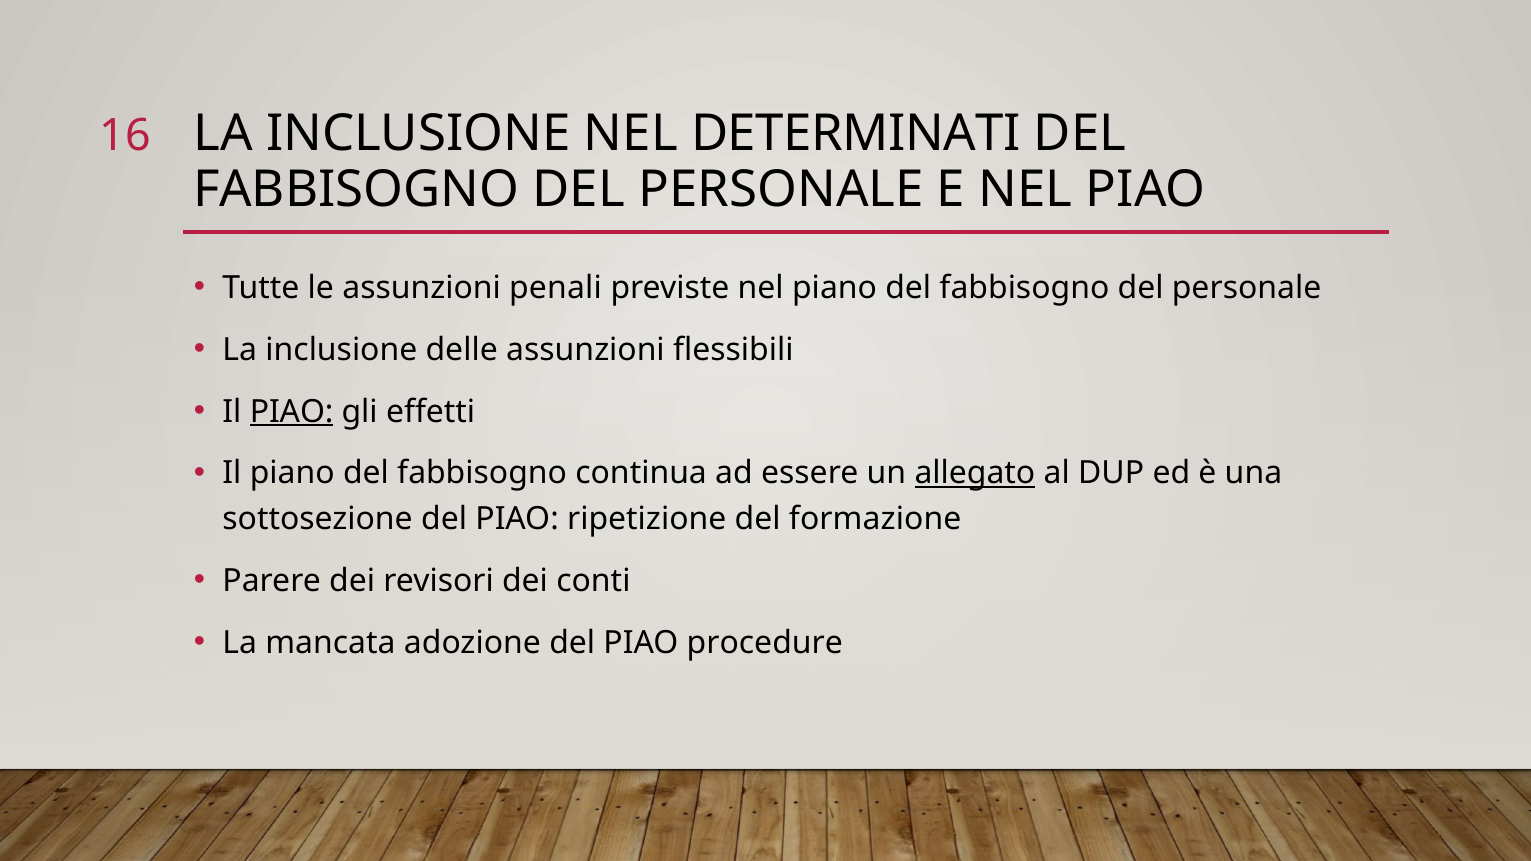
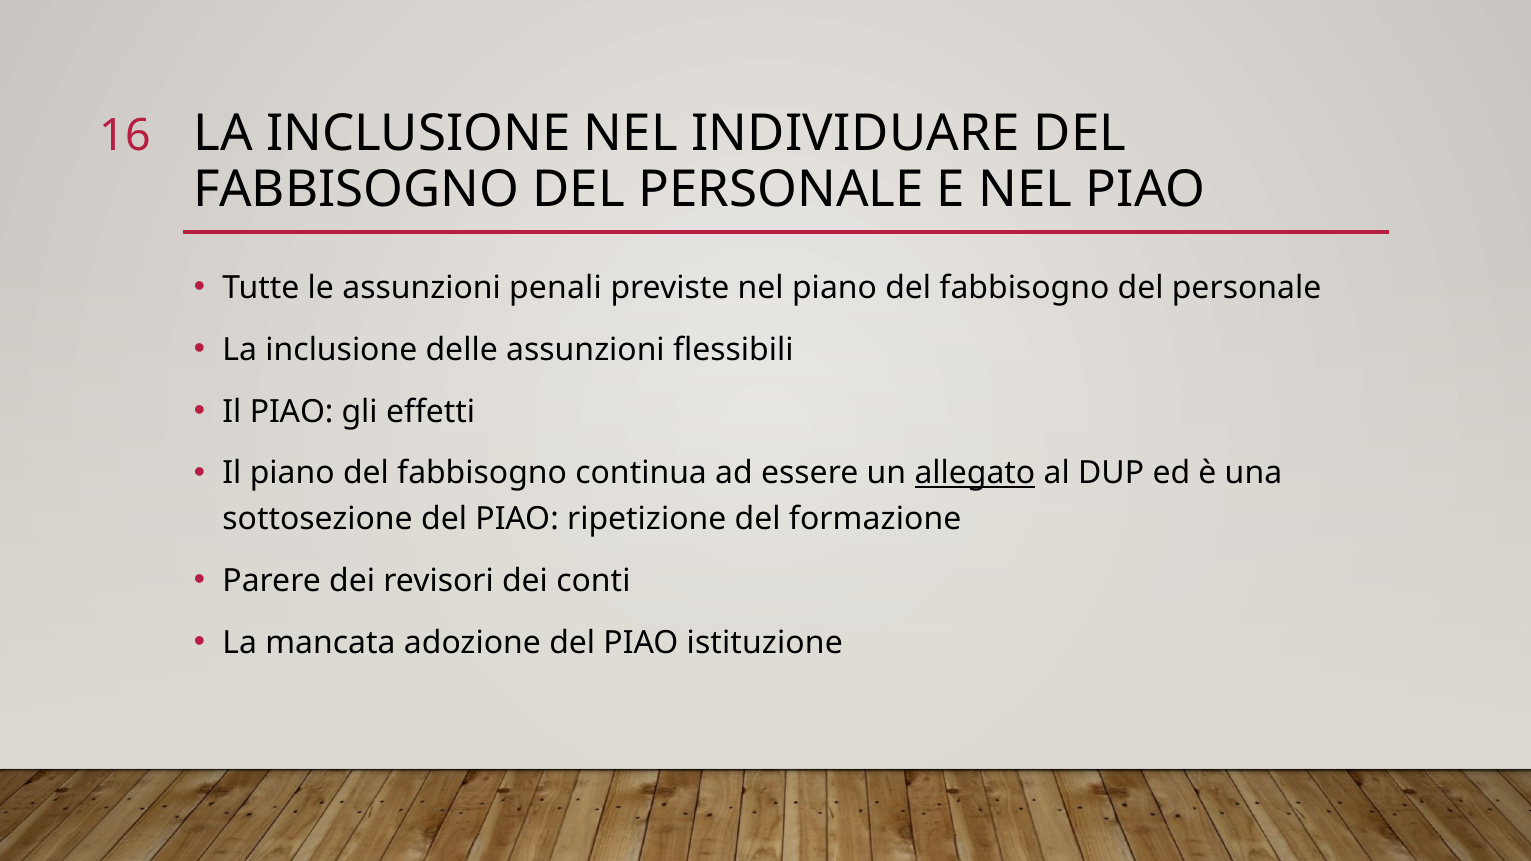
DETERMINATI: DETERMINATI -> INDIVIDUARE (856, 134)
PIAO underline: present -> none (292, 412)
procedure: procedure -> istituzione (765, 643)
